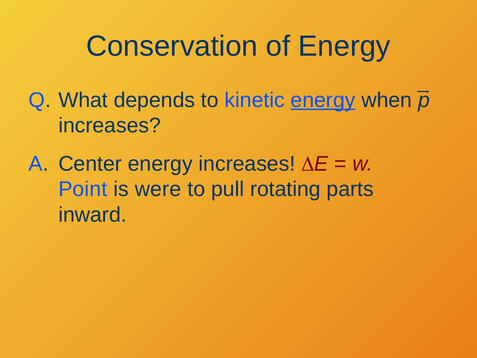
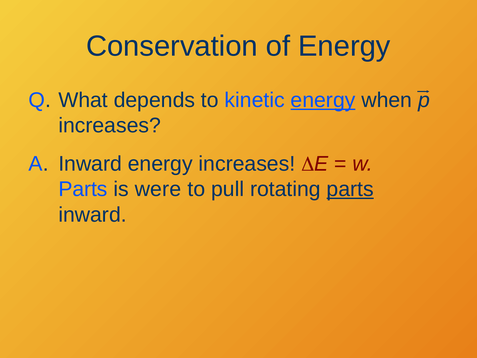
A Center: Center -> Inward (90, 164)
Point: Point -> Parts (83, 189)
parts underline: none -> present (350, 189)
